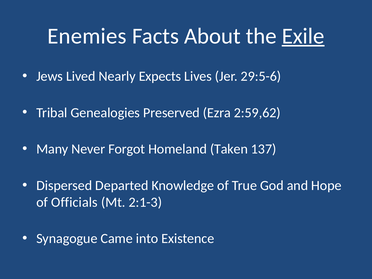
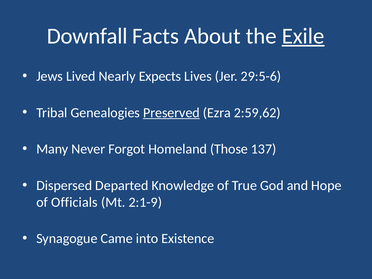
Enemies: Enemies -> Downfall (87, 36)
Preserved underline: none -> present (171, 113)
Taken: Taken -> Those (229, 149)
2:1-3: 2:1-3 -> 2:1-9 (145, 202)
